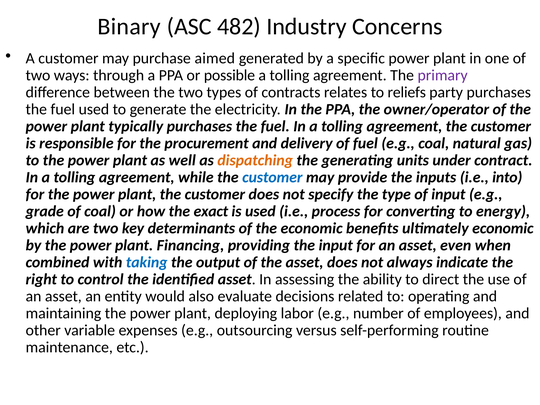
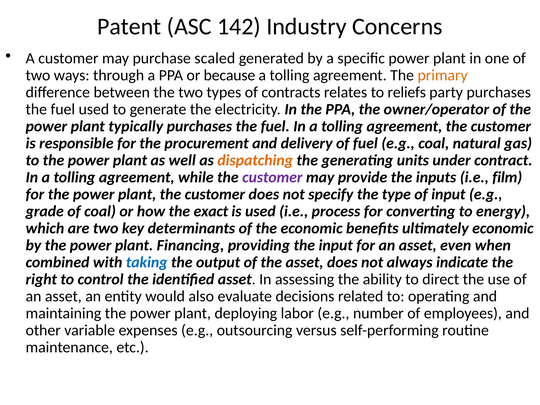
Binary: Binary -> Patent (129, 26)
482: 482 -> 142 (239, 26)
aimed: aimed -> scaled (215, 58)
possible: possible -> because (229, 75)
primary colour: purple -> orange (443, 75)
customer colour: blue -> purple (272, 177)
into: into -> film (507, 177)
